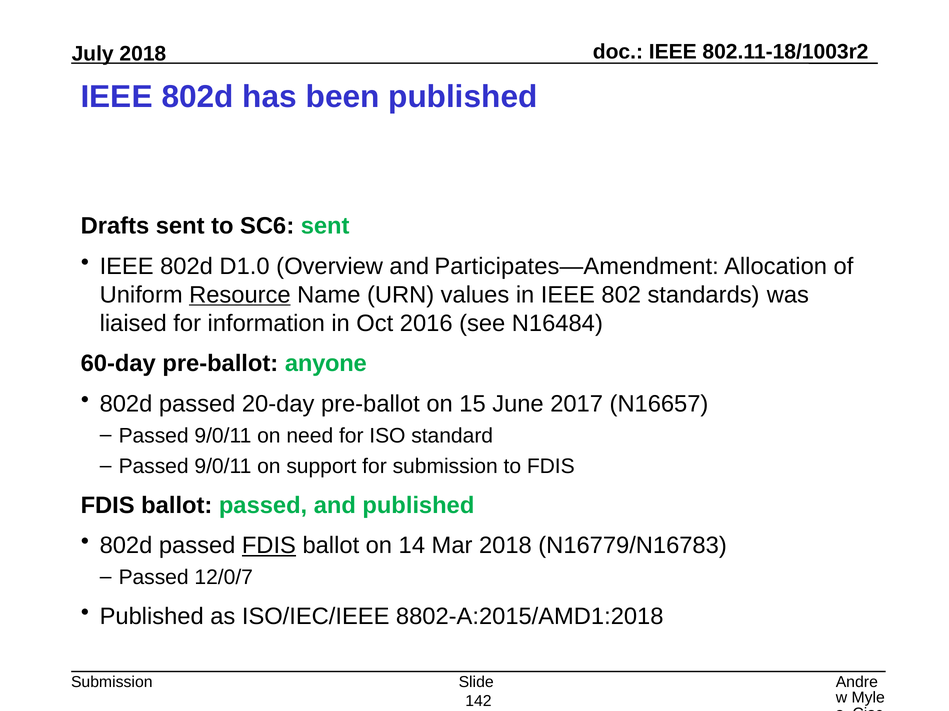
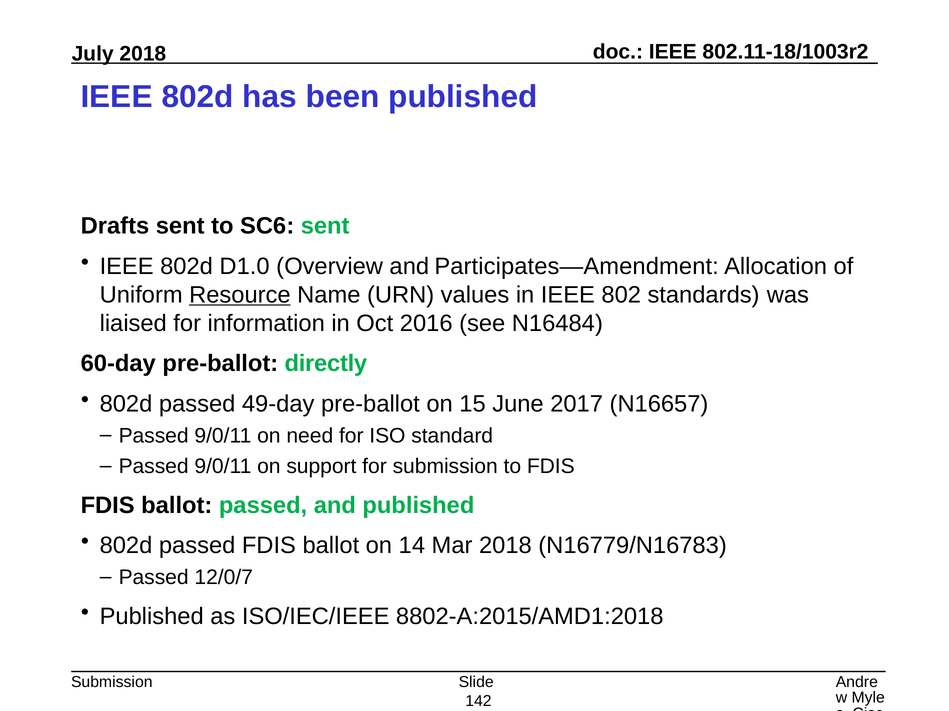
anyone: anyone -> directly (326, 364)
20-day: 20-day -> 49-day (278, 404)
FDIS underline: present -> none (269, 546)
